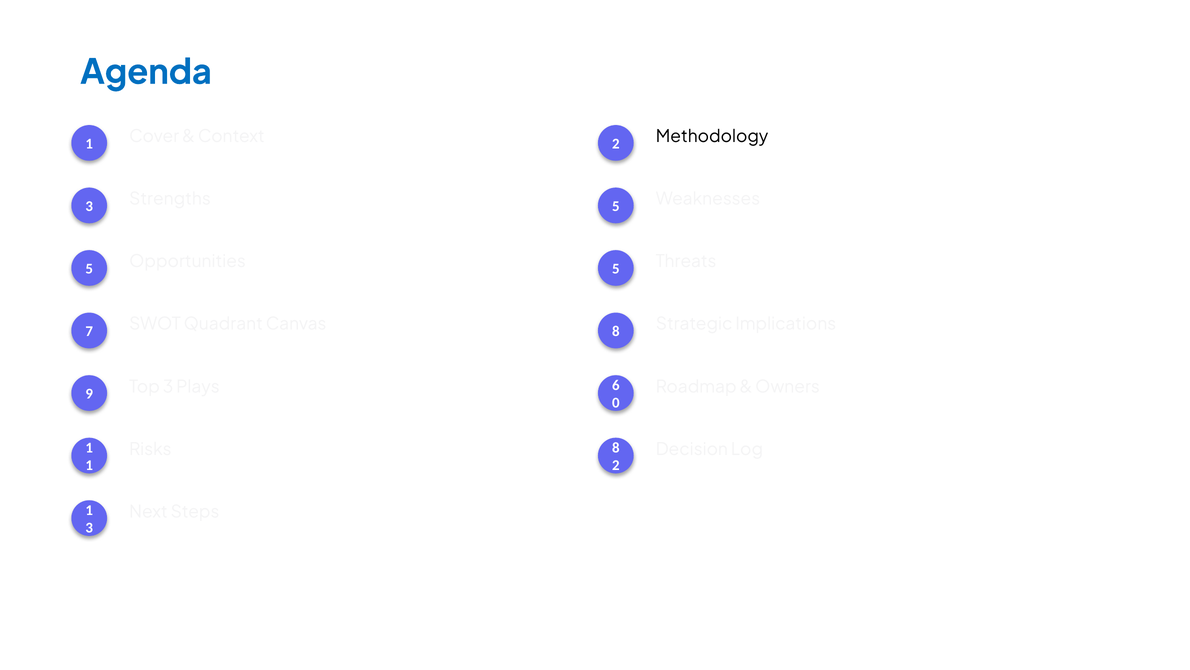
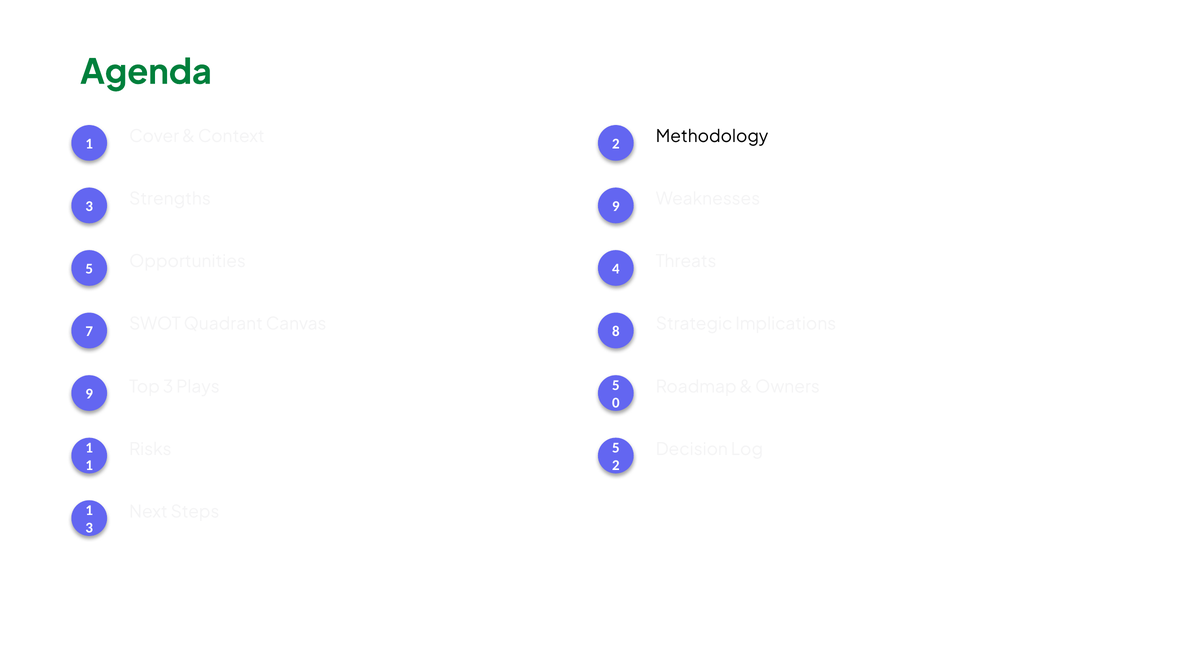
Agenda colour: blue -> green (146, 72)
Strengths 5: 5 -> 9 (616, 206)
Opportunities 5: 5 -> 4 (616, 269)
Plays 6: 6 -> 5 (616, 385)
Risks 8: 8 -> 5 (616, 447)
